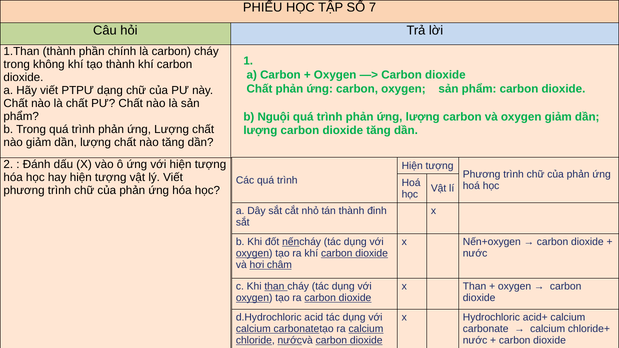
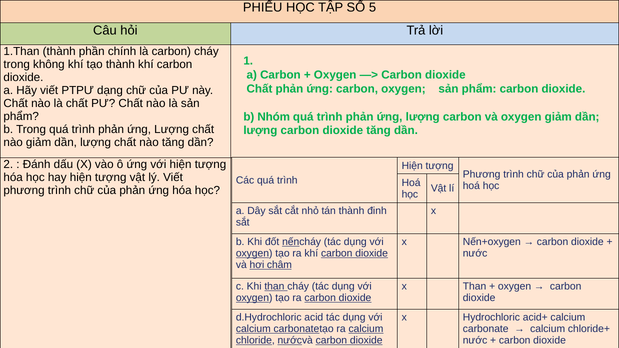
7: 7 -> 5 (372, 7)
Nguội: Nguội -> Nhóm (274, 117)
